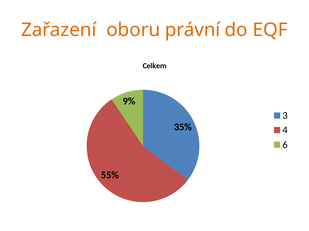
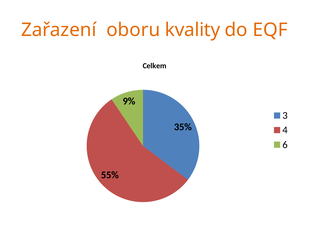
právní: právní -> kvality (193, 30)
